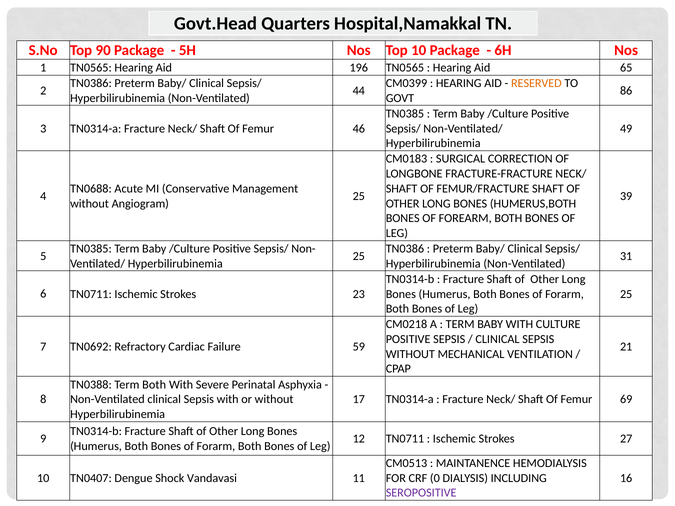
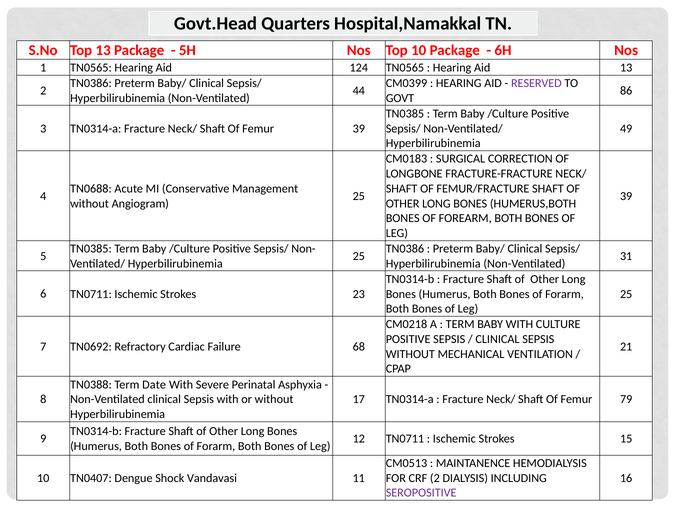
Top 90: 90 -> 13 (103, 50)
196: 196 -> 124 (359, 68)
Aid 65: 65 -> 13 (626, 68)
RESERVED colour: orange -> purple (536, 83)
Femur 46: 46 -> 39 (359, 129)
59: 59 -> 68 (359, 347)
Term Both: Both -> Date (154, 385)
69: 69 -> 79 (626, 400)
27: 27 -> 15 (626, 439)
CRF 0: 0 -> 2 (435, 478)
